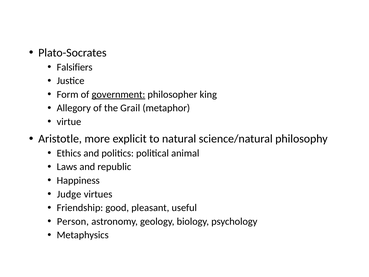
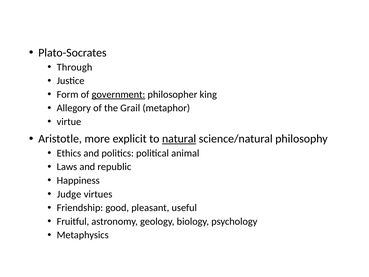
Falsifiers: Falsifiers -> Through (75, 67)
natural underline: none -> present (179, 139)
Person: Person -> Fruitful (73, 221)
